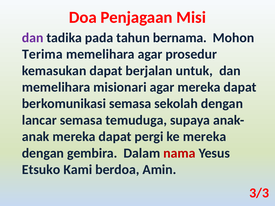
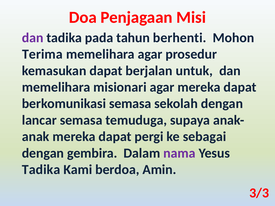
bernama: bernama -> berhenti (180, 38)
ke mereka: mereka -> sebagai (205, 137)
nama colour: red -> purple (179, 153)
Etsuko: Etsuko -> Tadika (41, 170)
